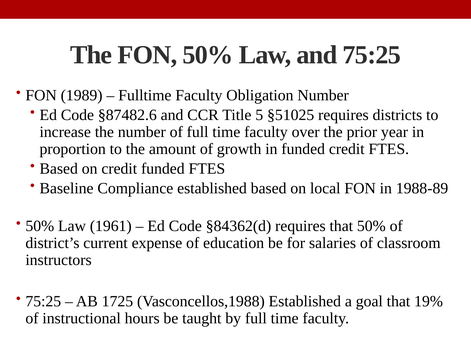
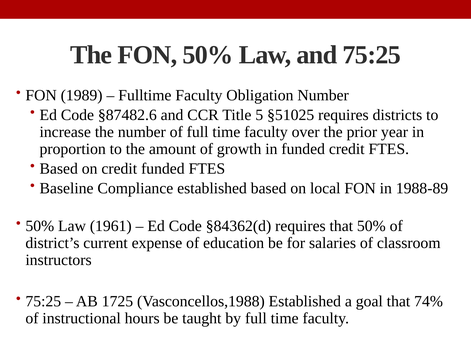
19%: 19% -> 74% (429, 302)
